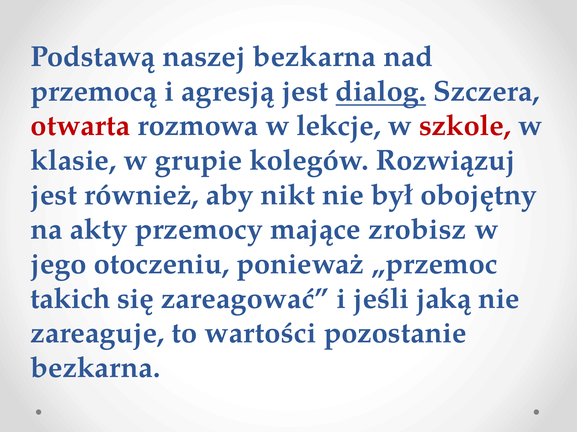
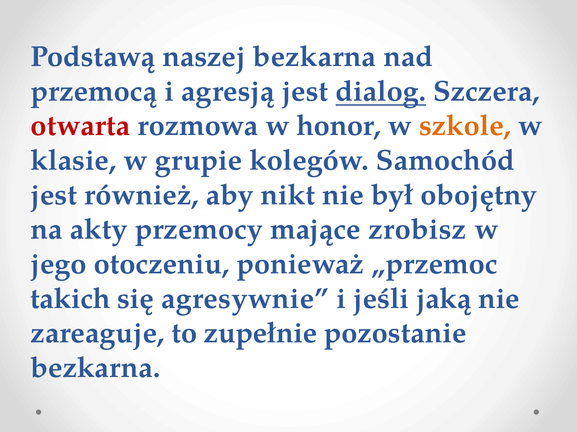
lekcje: lekcje -> honor (339, 126)
szkole colour: red -> orange (465, 126)
Rozwiązuj: Rozwiązuj -> Samochód (445, 161)
zareagować: zareagować -> agresywnie (245, 299)
wartości: wartości -> zupełnie (261, 334)
